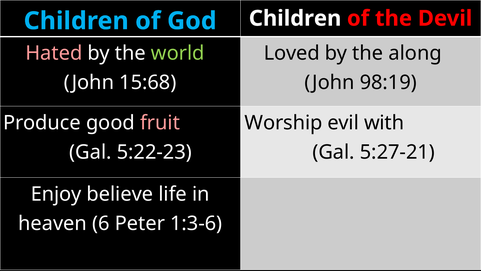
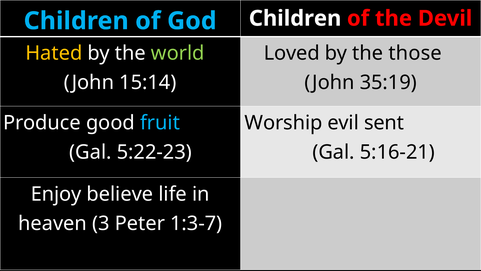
Hated colour: pink -> yellow (54, 53)
along: along -> those (415, 53)
15:68: 15:68 -> 15:14 (148, 82)
98:19: 98:19 -> 35:19 (388, 82)
fruit colour: pink -> light blue (160, 123)
with: with -> sent (384, 123)
5:27-21: 5:27-21 -> 5:16-21 (397, 152)
6: 6 -> 3 (101, 223)
1:3-6: 1:3-6 -> 1:3-7 (196, 223)
